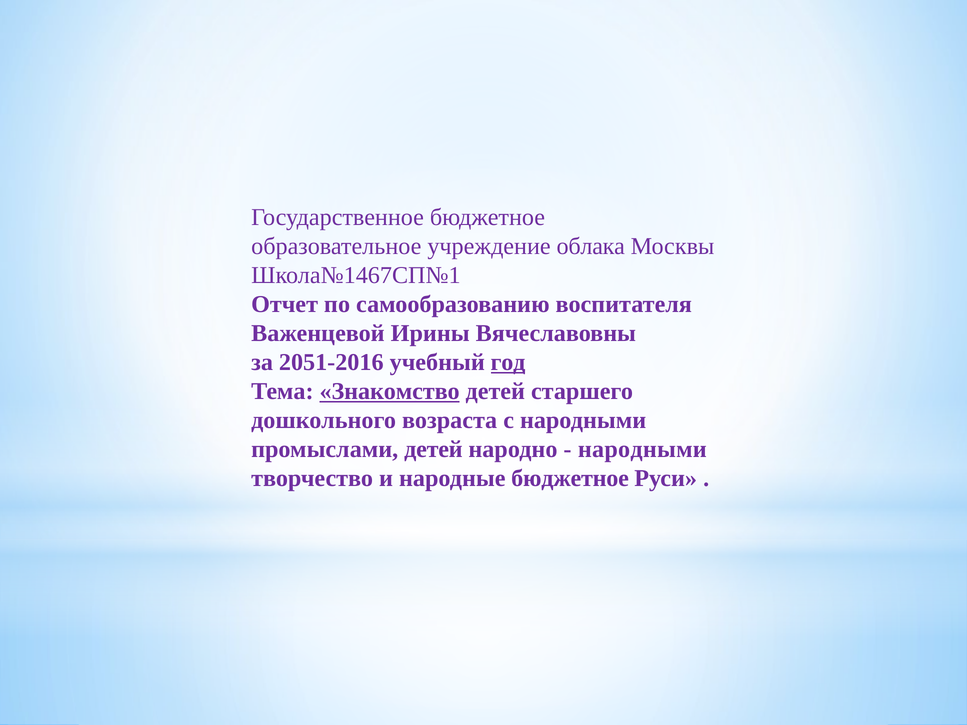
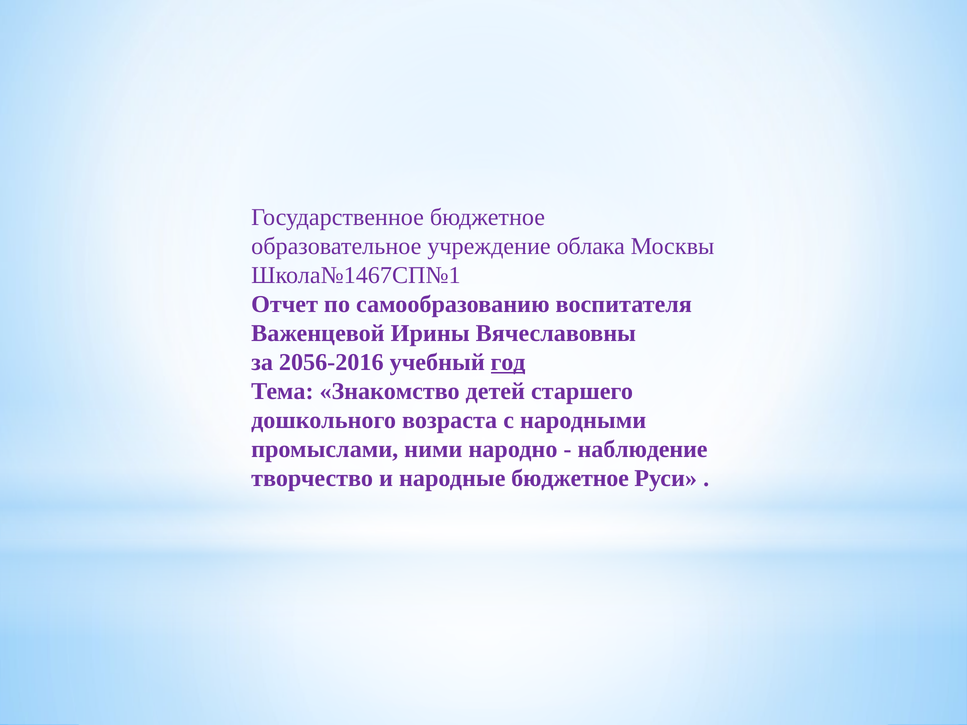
2051-2016: 2051-2016 -> 2056-2016 (331, 363)
Знакомство underline: present -> none (390, 392)
промыслами детей: детей -> ними (433, 450)
народными: народными -> наблюдение (643, 450)
